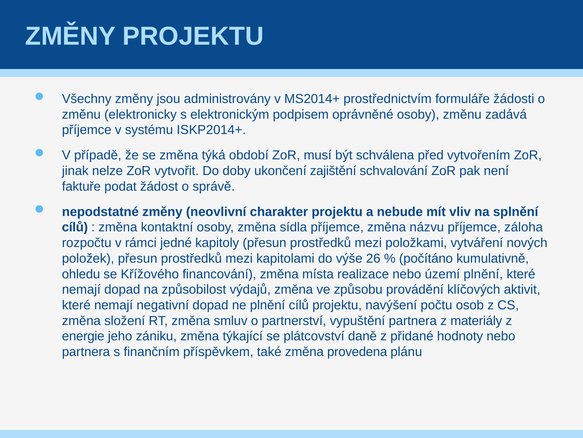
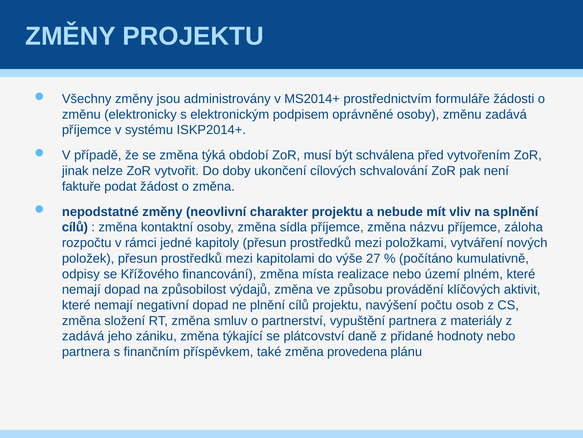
zajištění: zajištění -> cílových (333, 171)
o správě: správě -> změna (214, 186)
26: 26 -> 27 (373, 258)
ohledu: ohledu -> odpisy (81, 274)
území plnění: plnění -> plném (483, 274)
energie: energie -> zadává (83, 336)
